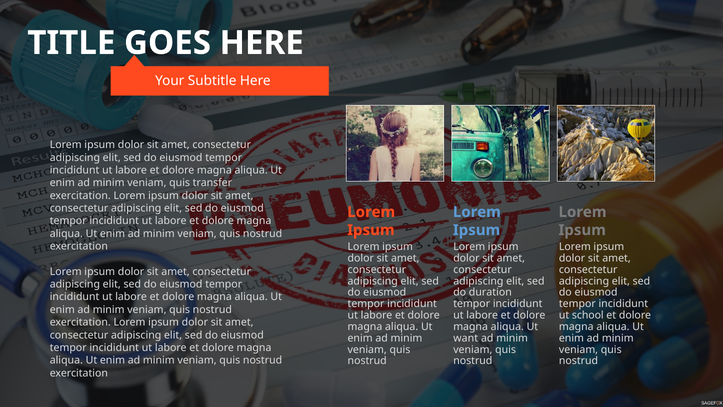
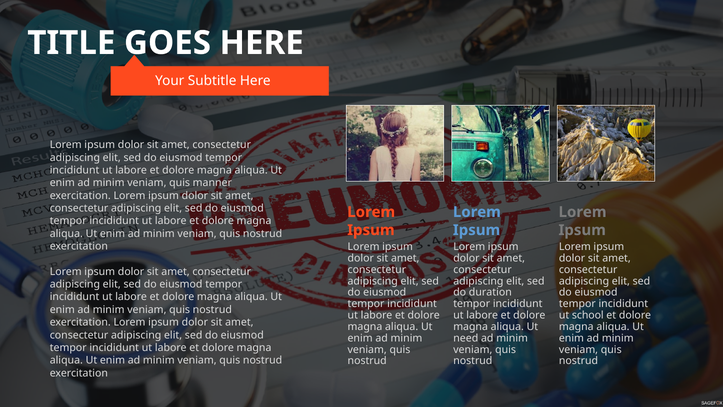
transfer: transfer -> manner (212, 183)
want: want -> need (466, 338)
